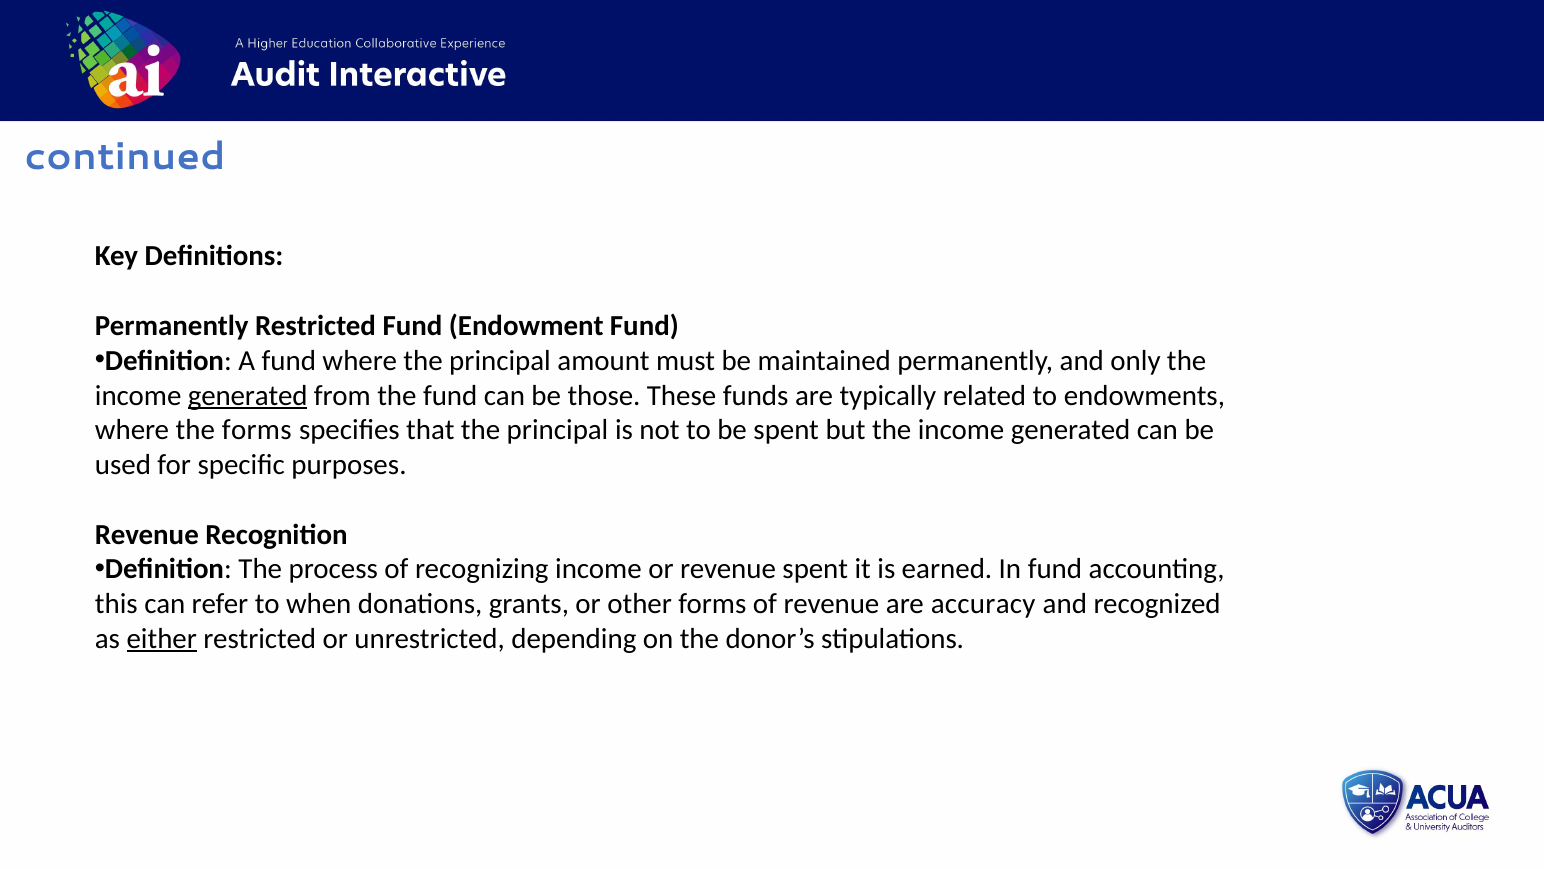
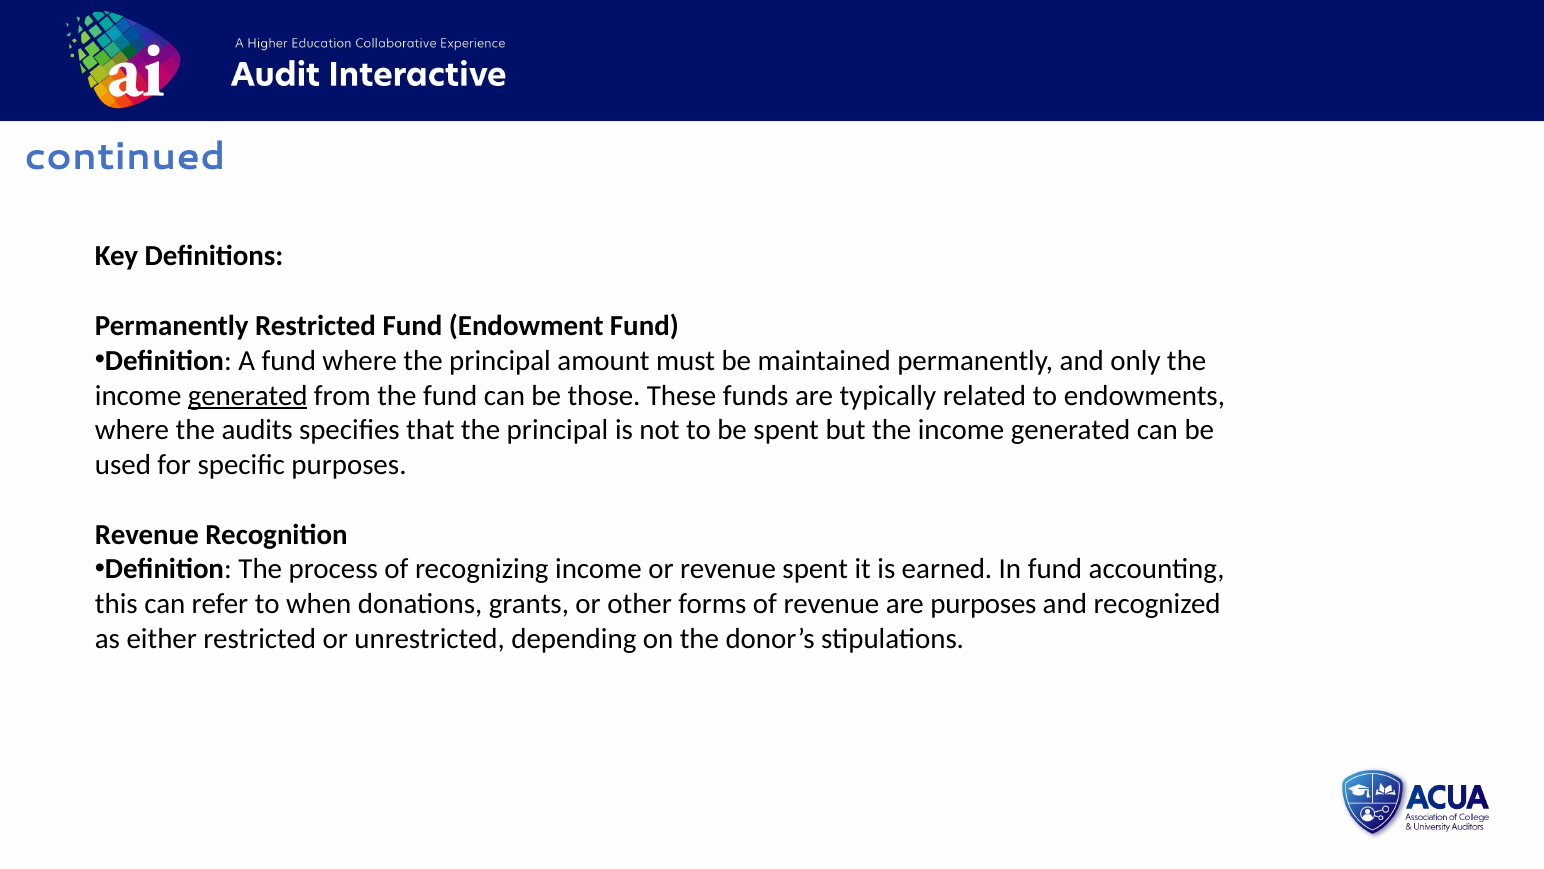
the forms: forms -> audits (257, 430)
are accuracy: accuracy -> purposes (983, 604)
either underline: present -> none (162, 638)
